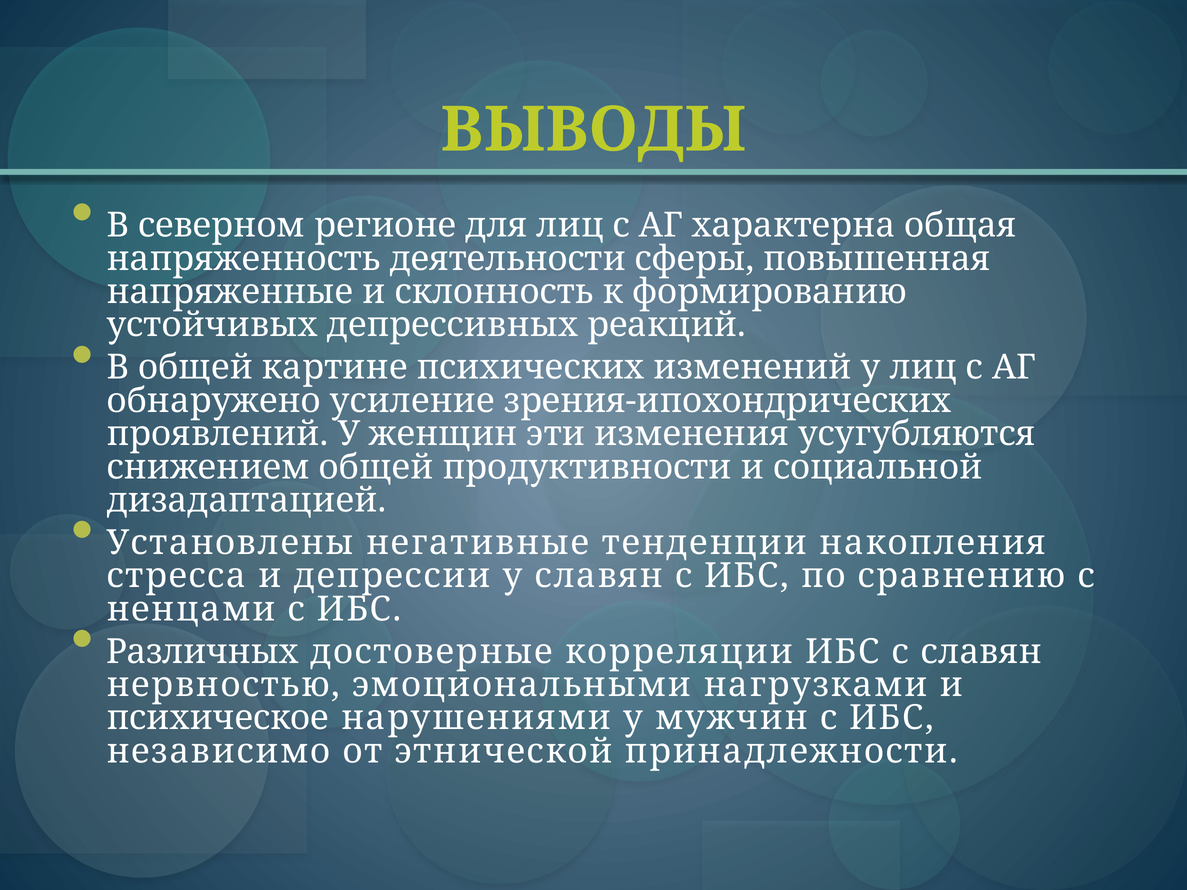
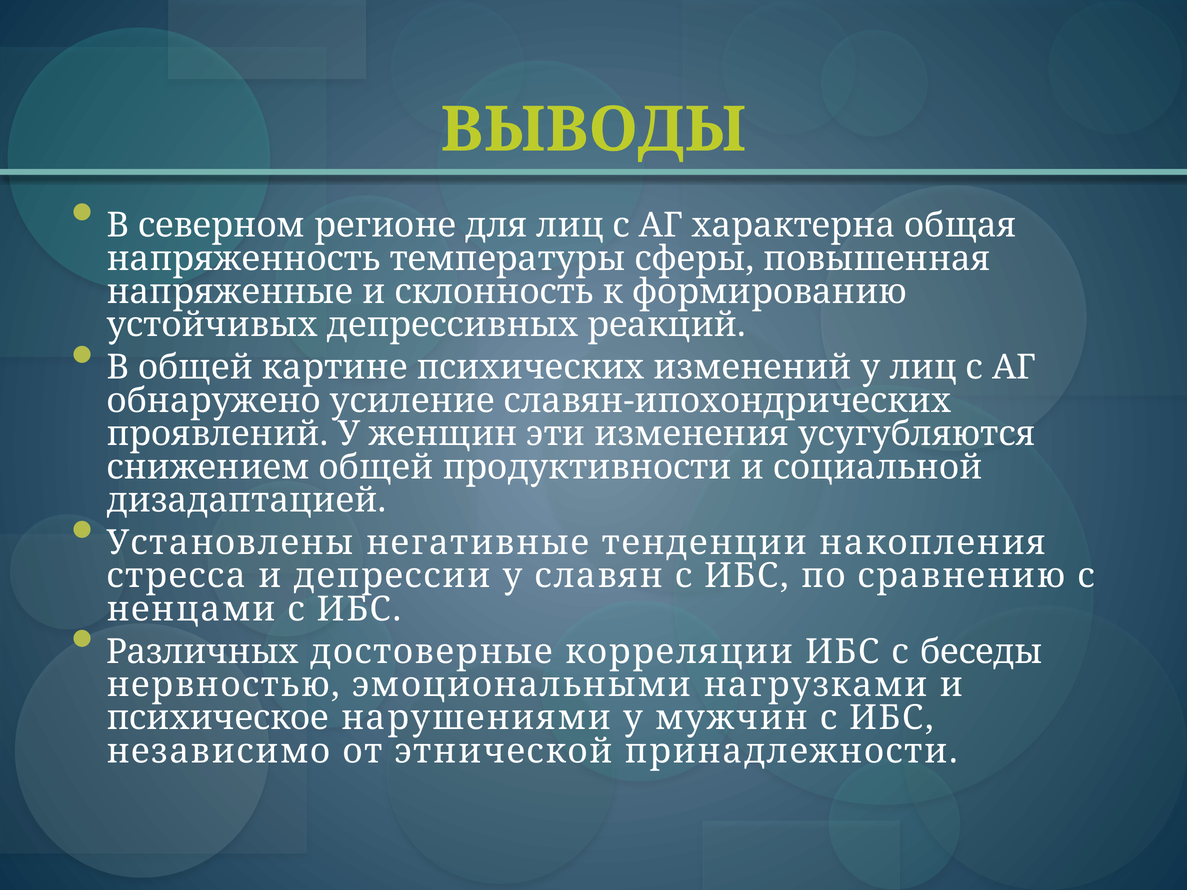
деятельности: деятельности -> температуры (508, 259)
зрения-ипохондрических: зрения-ипохондрических -> славян-ипохондрических (727, 401)
с славян: славян -> беседы (982, 652)
